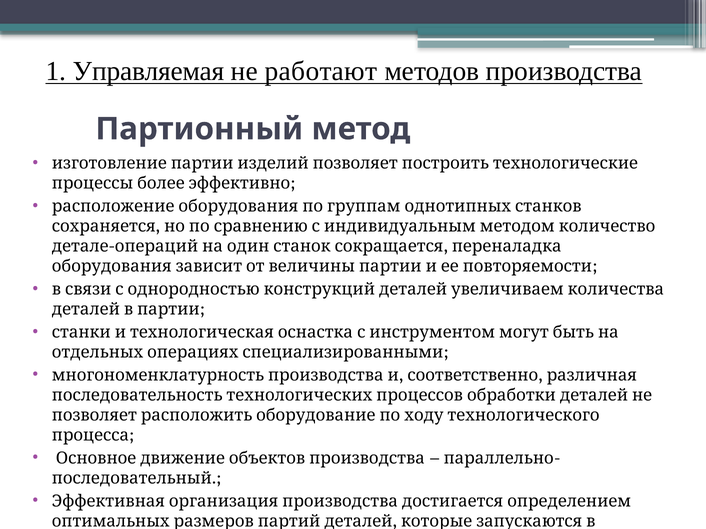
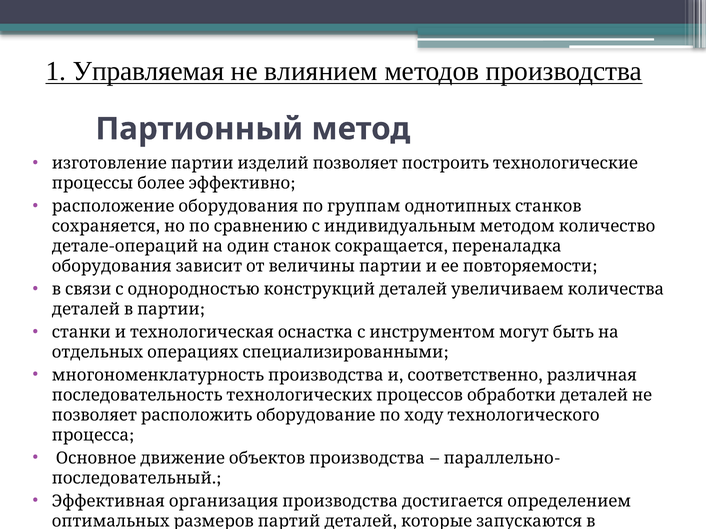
работают: работают -> влиянием (321, 71)
